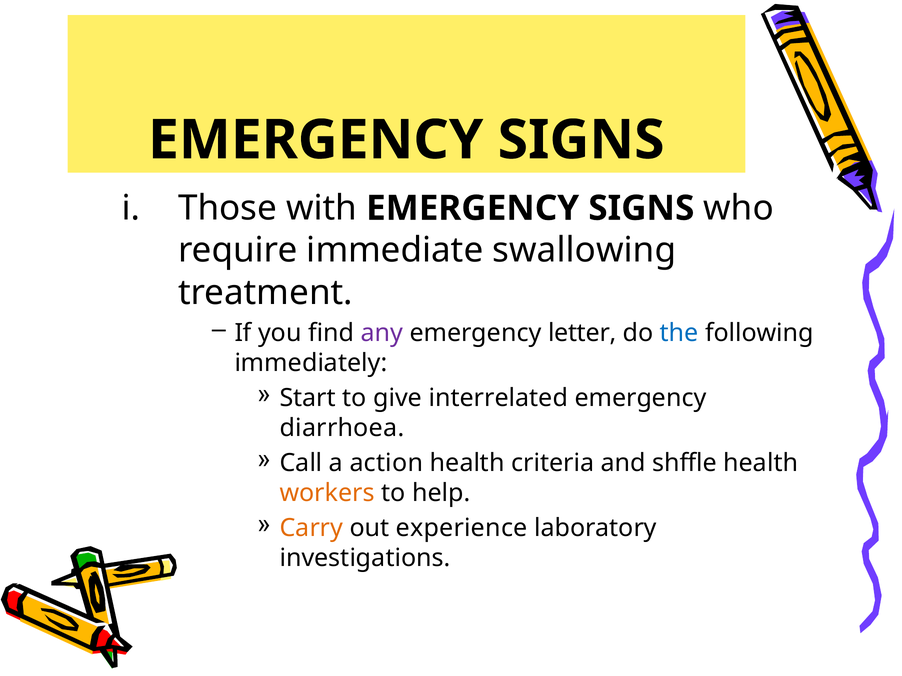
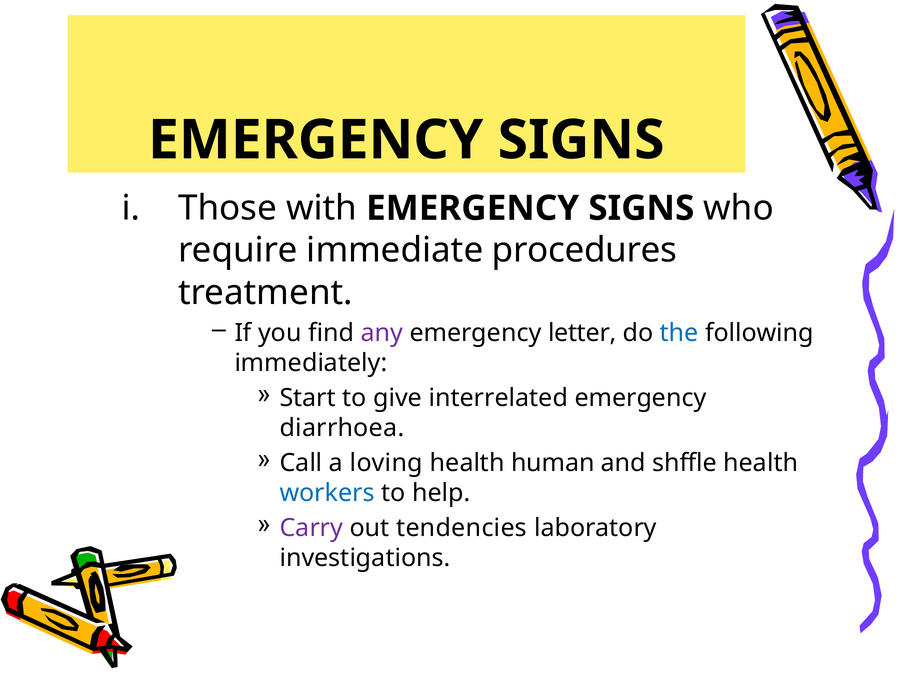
swallowing: swallowing -> procedures (585, 251)
action: action -> loving (386, 463)
criteria: criteria -> human (553, 463)
workers colour: orange -> blue (327, 493)
Carry colour: orange -> purple (311, 529)
experience: experience -> tendencies (462, 529)
